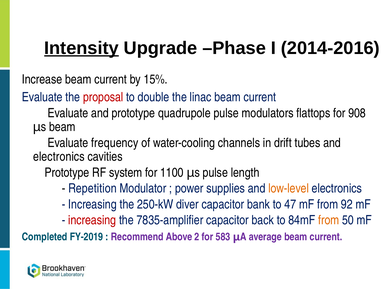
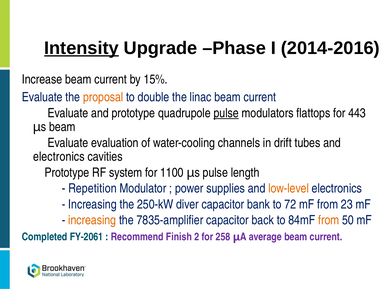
proposal colour: red -> orange (103, 97)
pulse underline: none -> present (226, 113)
908: 908 -> 443 (357, 113)
frequency: frequency -> evaluation (115, 143)
47: 47 -> 72 (290, 204)
92: 92 -> 23 (347, 204)
increasing colour: red -> orange (92, 220)
FY-2019: FY-2019 -> FY-2061 (86, 237)
Above: Above -> Finish (179, 237)
583: 583 -> 258 (223, 237)
